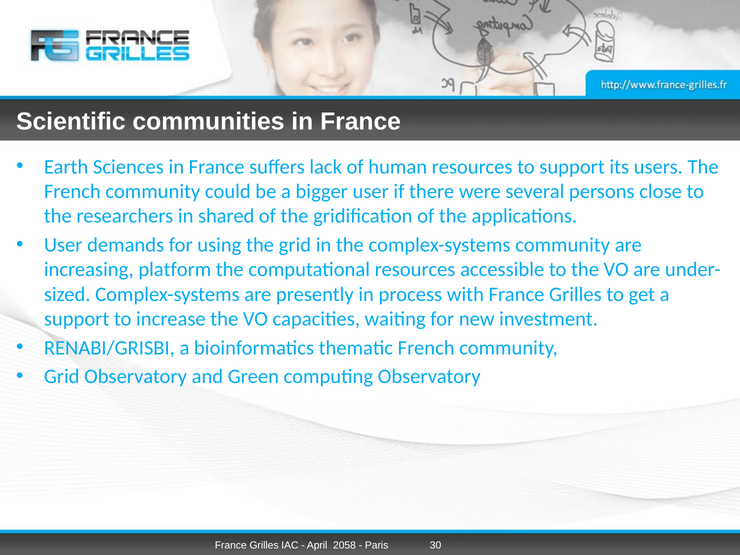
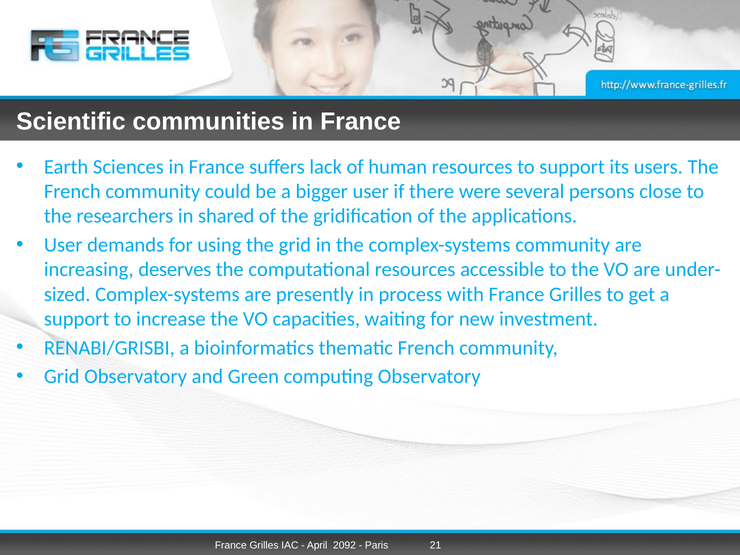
platform: platform -> deserves (175, 270)
2058: 2058 -> 2092 (345, 545)
30: 30 -> 21 (436, 545)
